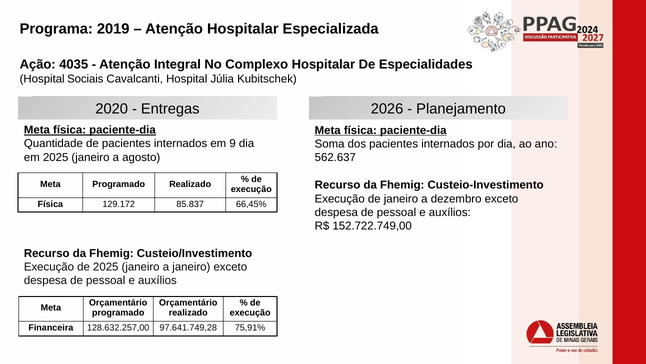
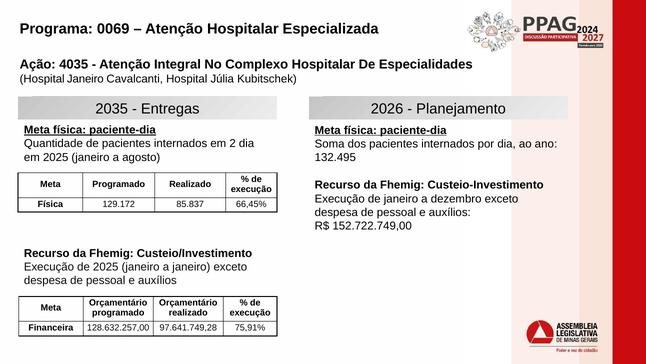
2019: 2019 -> 0069 (113, 29)
Hospital Sociais: Sociais -> Janeiro (85, 79)
2020: 2020 -> 2035 (112, 109)
9: 9 -> 2 (233, 143)
562.637: 562.637 -> 132.495 (335, 157)
